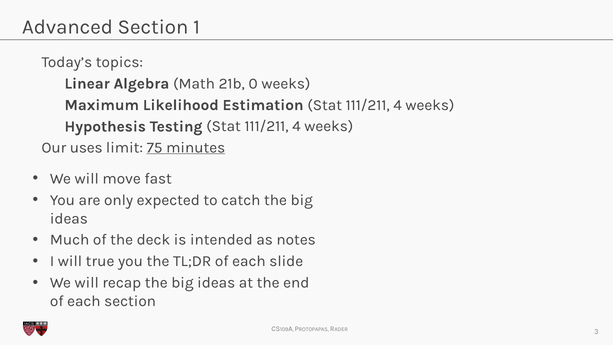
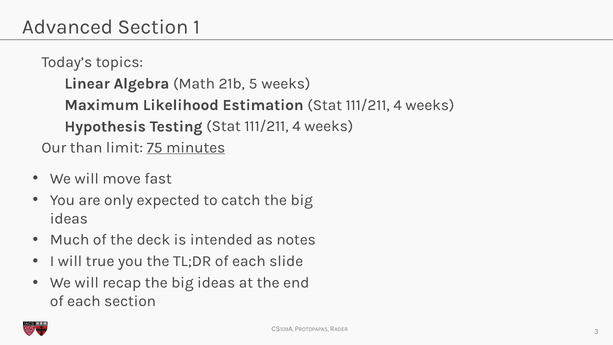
0: 0 -> 5 (253, 83)
uses: uses -> than (86, 148)
